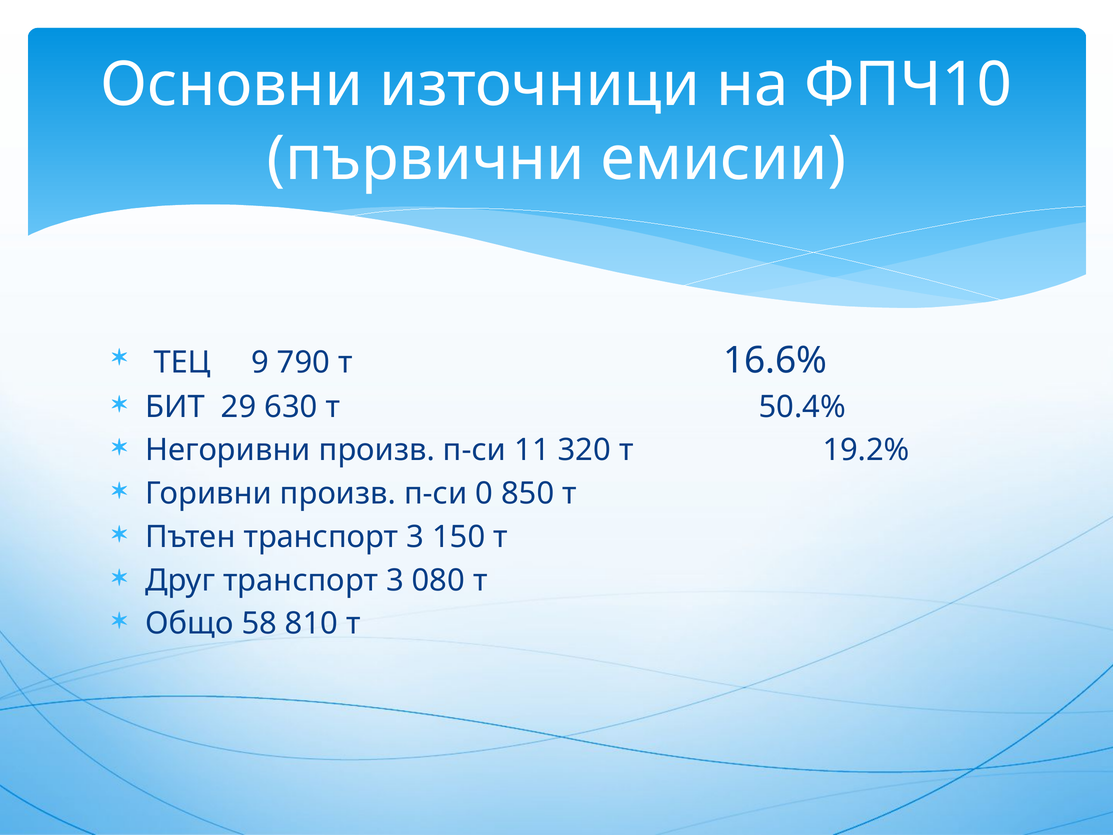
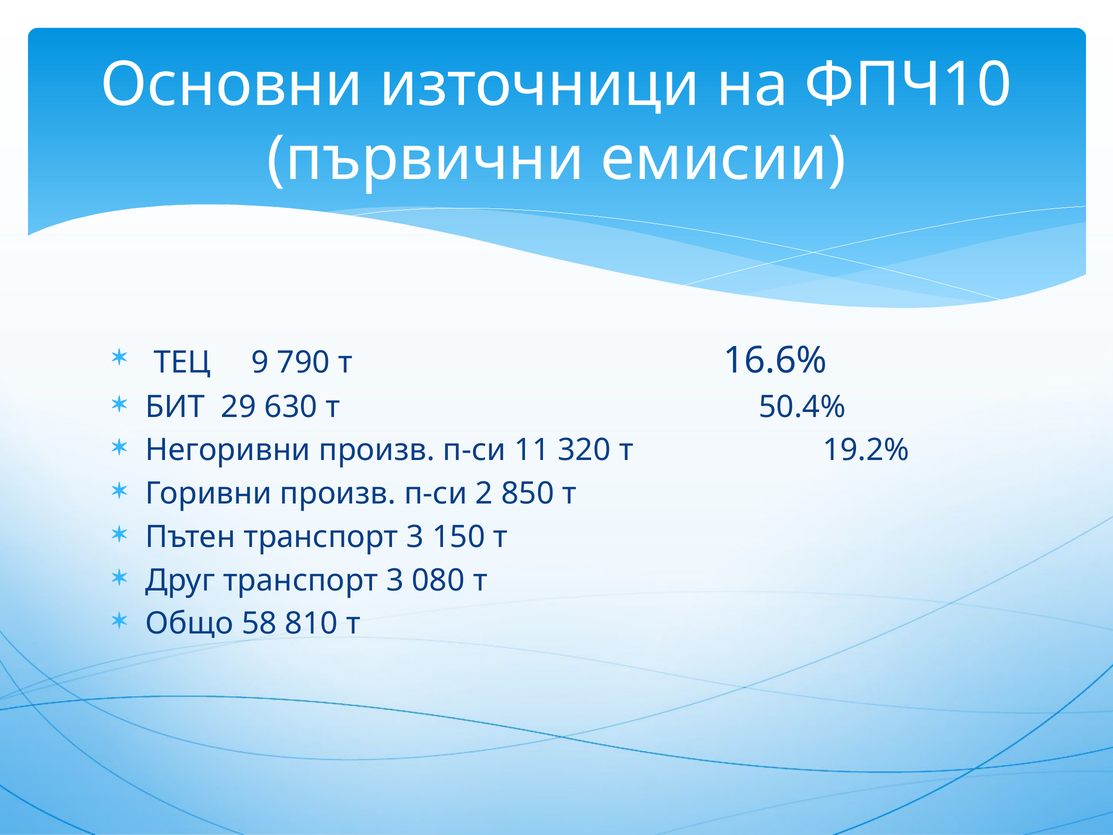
0: 0 -> 2 (484, 493)
